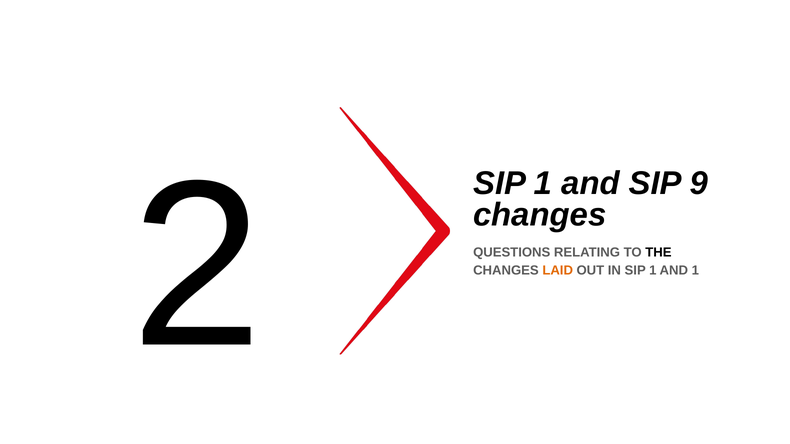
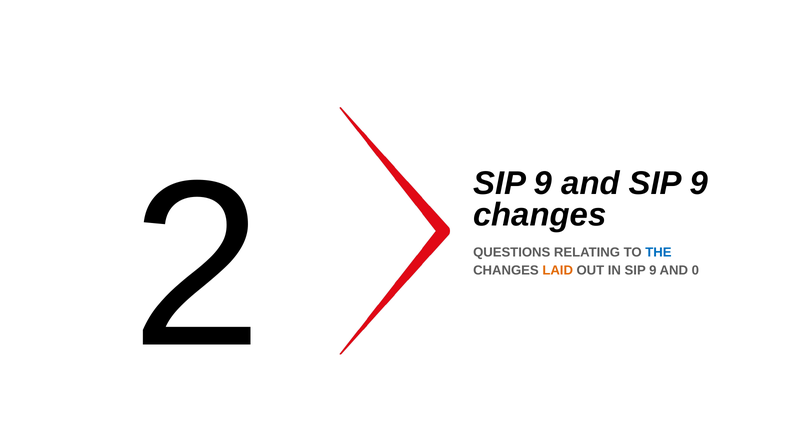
1: 1 -> 9 (543, 184)
THE colour: black -> blue (658, 252)
IN SIP 1: 1 -> 9 (653, 270)
AND 1: 1 -> 0 (695, 270)
